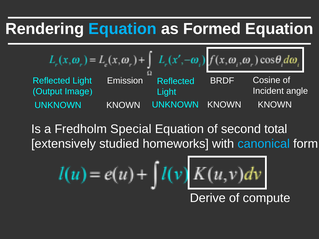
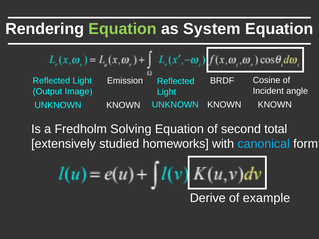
Equation colour: light blue -> light green (123, 29)
Formed: Formed -> System (212, 29)
Special: Special -> Solving (131, 129)
compute: compute -> example (266, 198)
